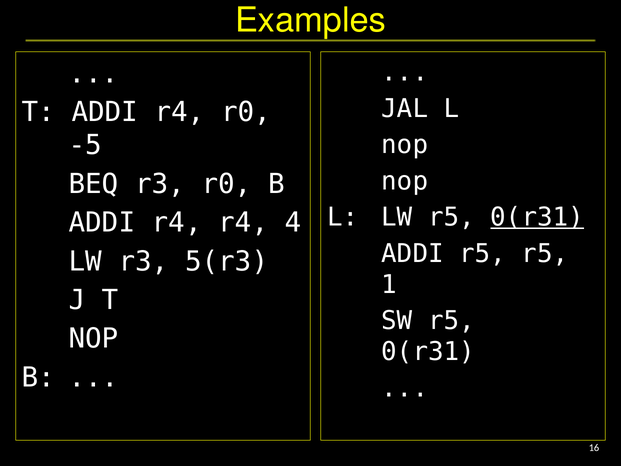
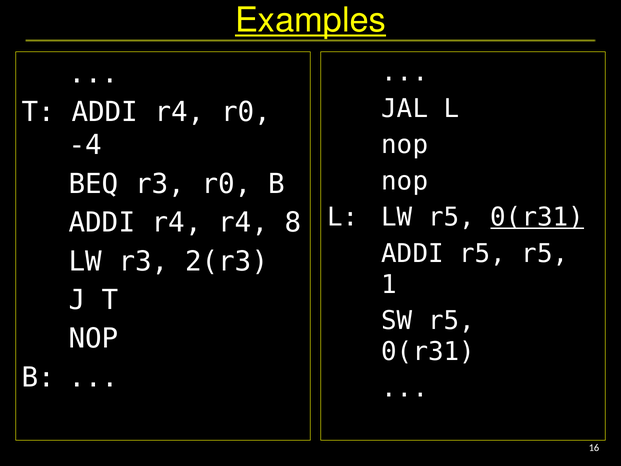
Examples underline: none -> present (311, 21)
-5: -5 -> -4 (85, 145)
4: 4 -> 8 (293, 223)
5(r3: 5(r3 -> 2(r3 (227, 261)
